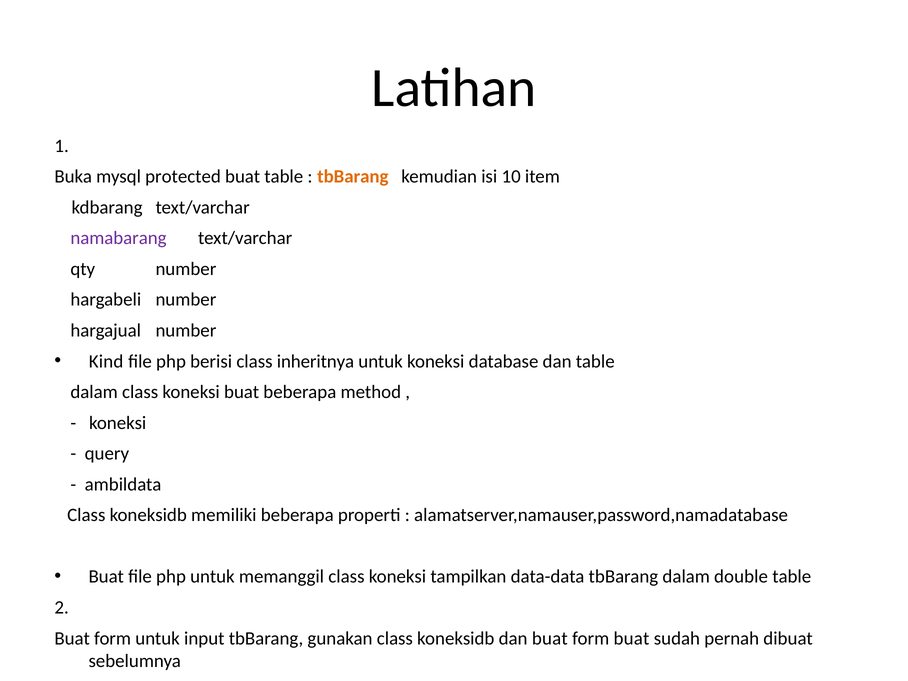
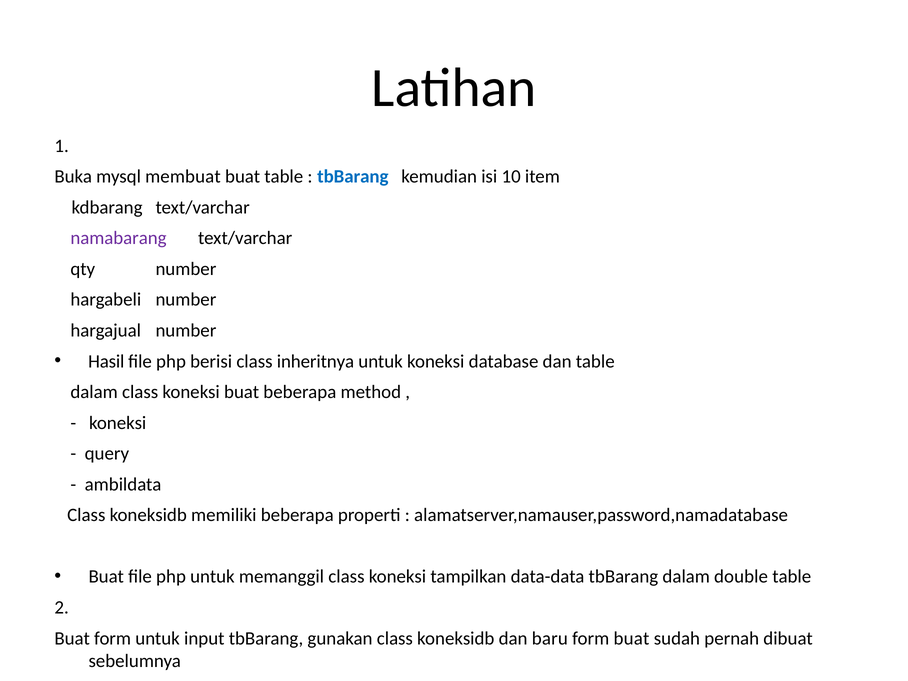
protected: protected -> membuat (183, 177)
tbBarang colour: orange -> blue (353, 177)
Kind: Kind -> Hasil (106, 361)
dan buat: buat -> baru (550, 638)
